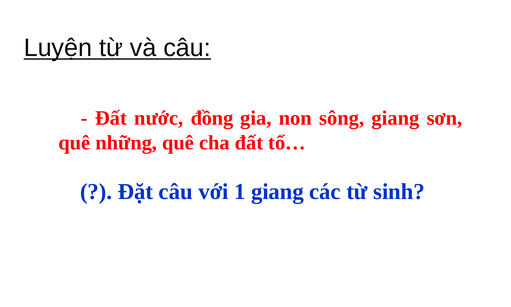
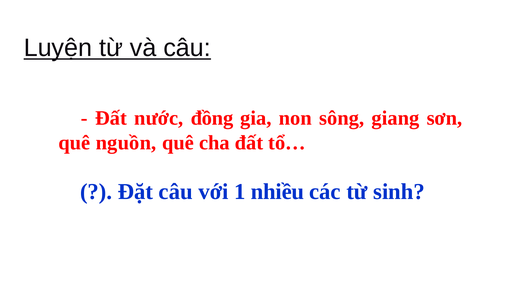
những: những -> nguồn (126, 142)
1 giang: giang -> nhiều (278, 192)
